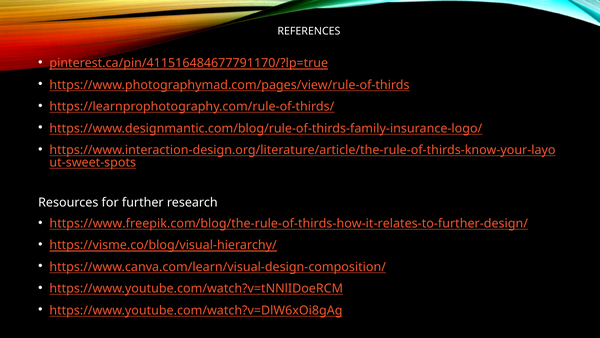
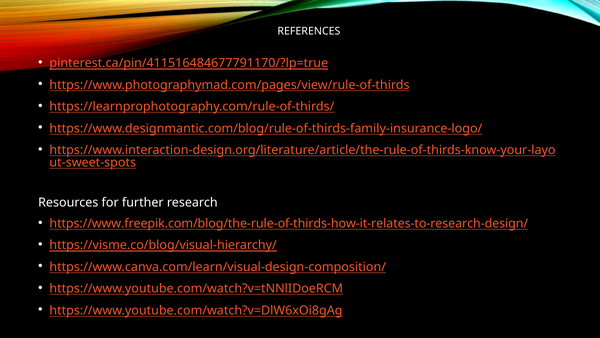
https://www.freepik.com/blog/the-rule-of-thirds-how-it-relates-to-further-design/: https://www.freepik.com/blog/the-rule-of-thirds-how-it-relates-to-further-design/ -> https://www.freepik.com/blog/the-rule-of-thirds-how-it-relates-to-research-design/ (289, 223)
